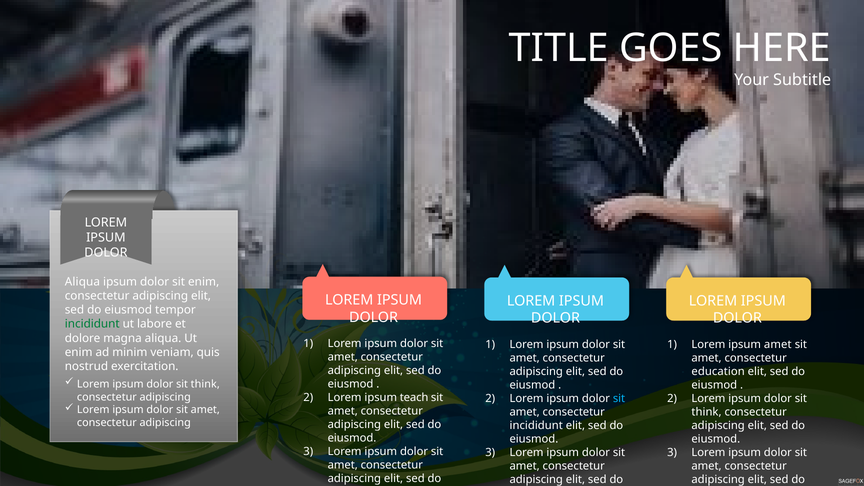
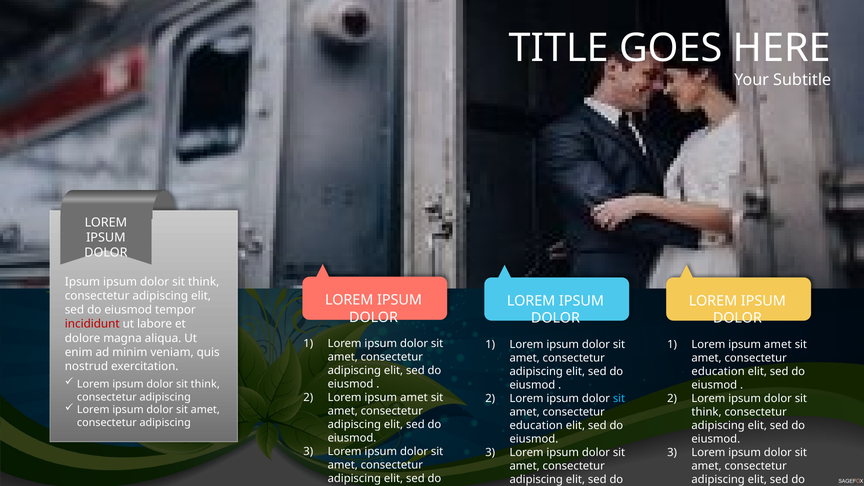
Aliqua: Aliqua -> Ipsum (82, 282)
enim: enim -> think (204, 282)
incididunt colour: green -> red (92, 324)
teach: teach -> amet (414, 398)
incididunt: incididunt -> education (536, 425)
